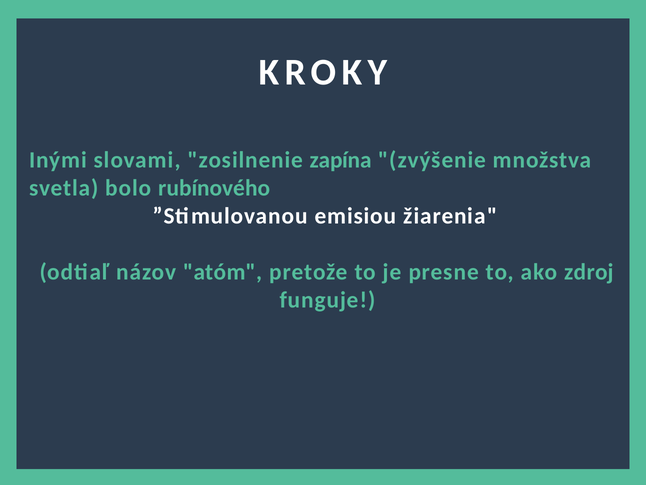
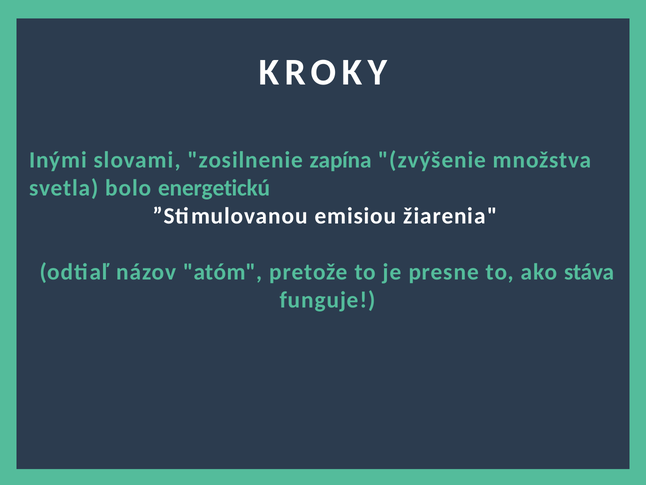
rubínového: rubínového -> energetickú (214, 188)
zdroj: zdroj -> stáva (589, 272)
